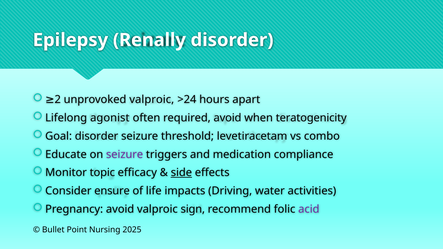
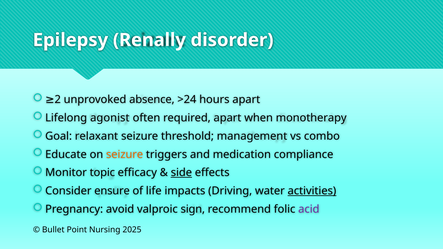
unprovoked valproic: valproic -> absence (152, 100)
required avoid: avoid -> apart (227, 118)
teratogenicity: teratogenicity -> monotherapy (311, 118)
Goal disorder: disorder -> relaxant (97, 136)
levetiracetam: levetiracetam -> management (252, 136)
seizure colour: purple -> orange (125, 155)
activities underline: none -> present (312, 191)
